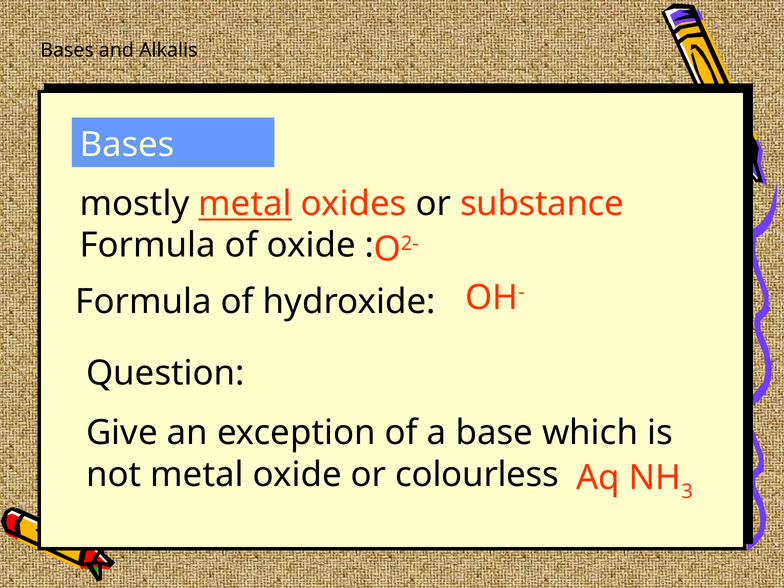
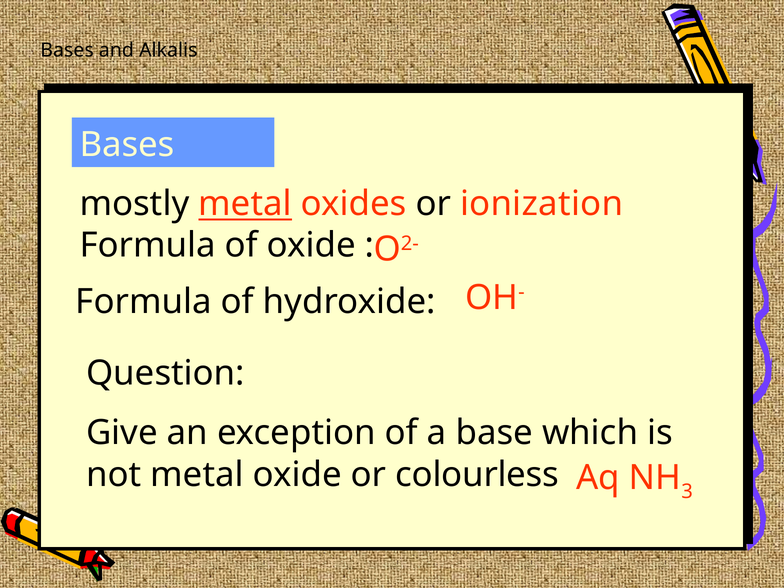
substance: substance -> ionization (542, 204)
